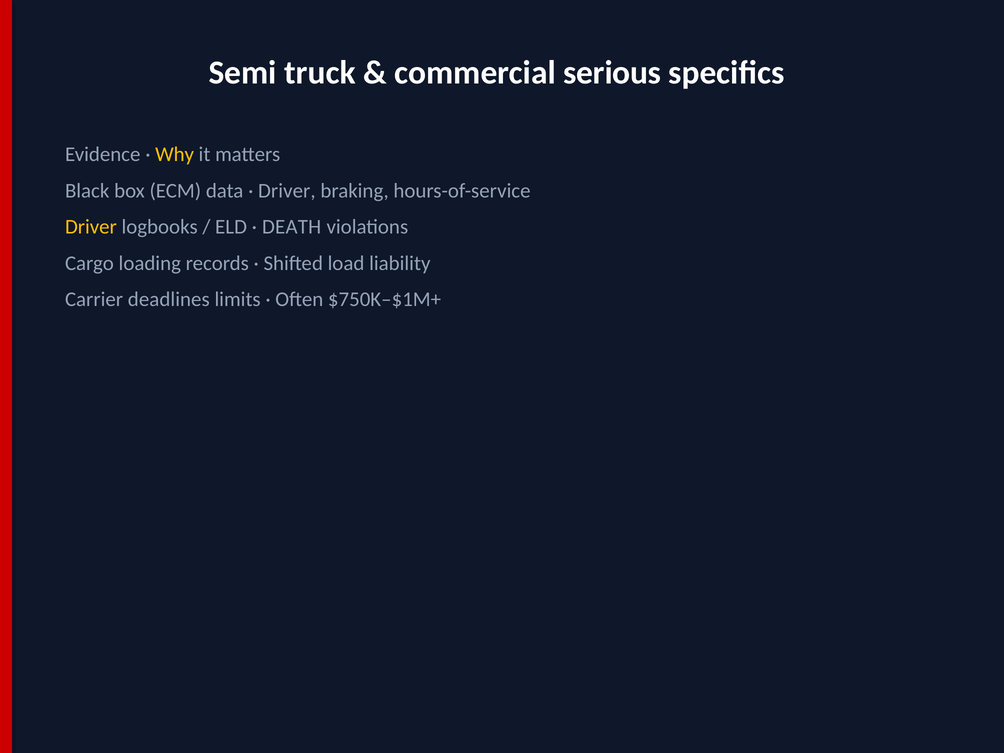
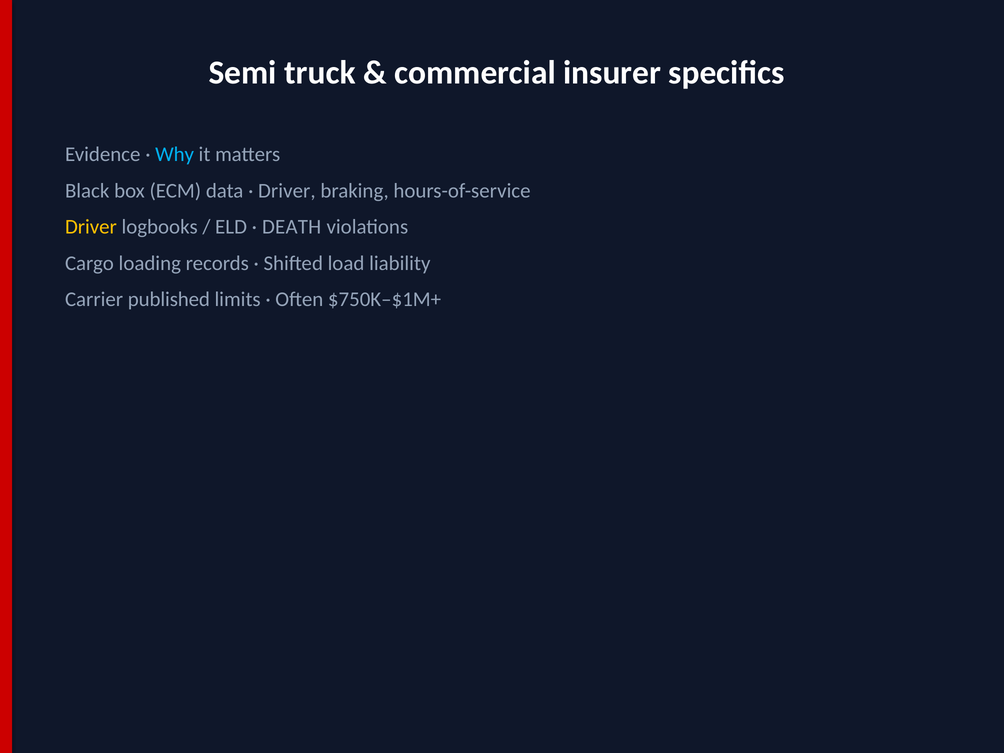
serious: serious -> insurer (612, 73)
Why colour: yellow -> light blue (175, 154)
deadlines: deadlines -> published (169, 299)
